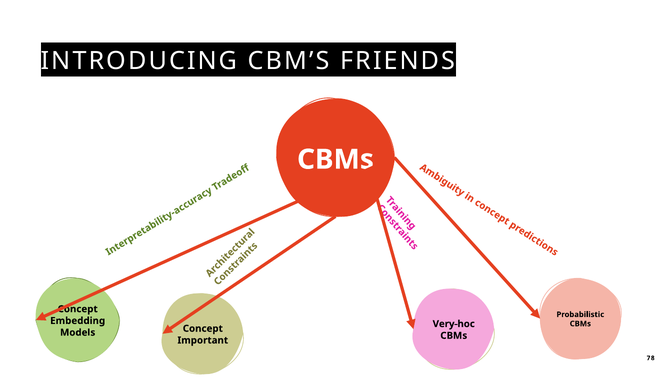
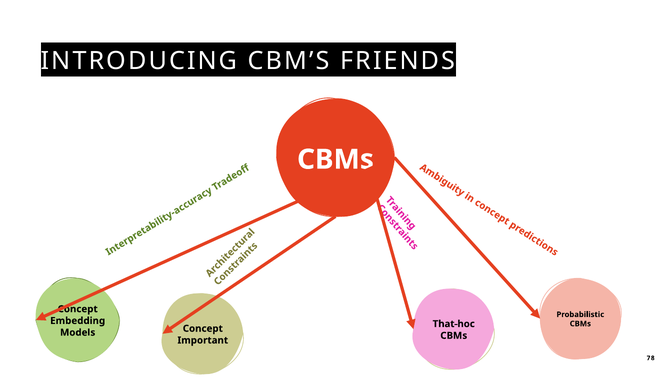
Very-hoc: Very-hoc -> That-hoc (454, 324)
